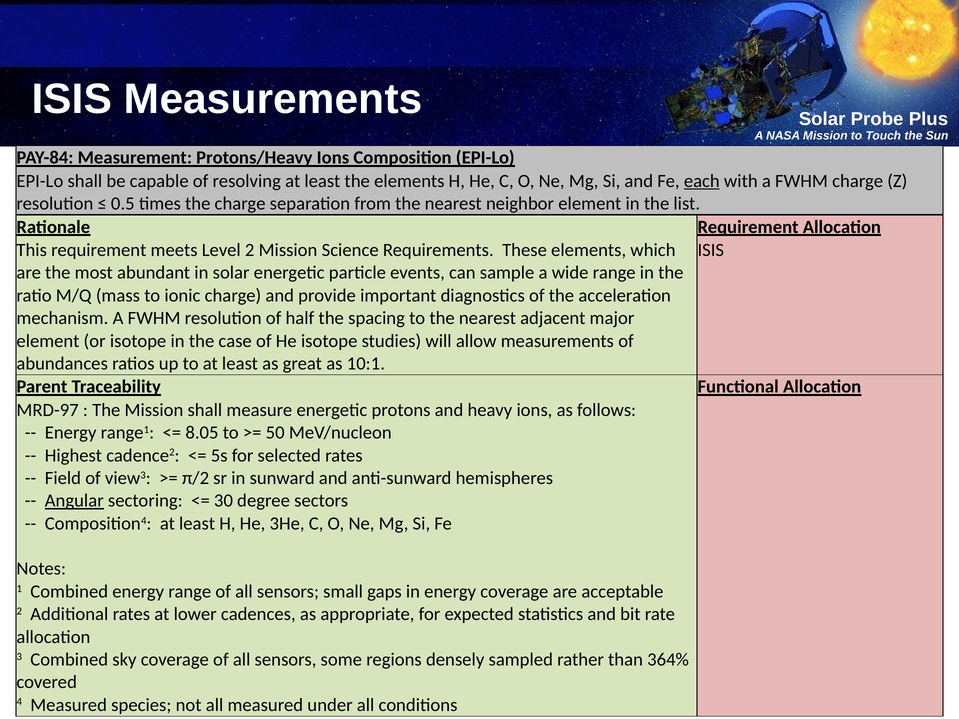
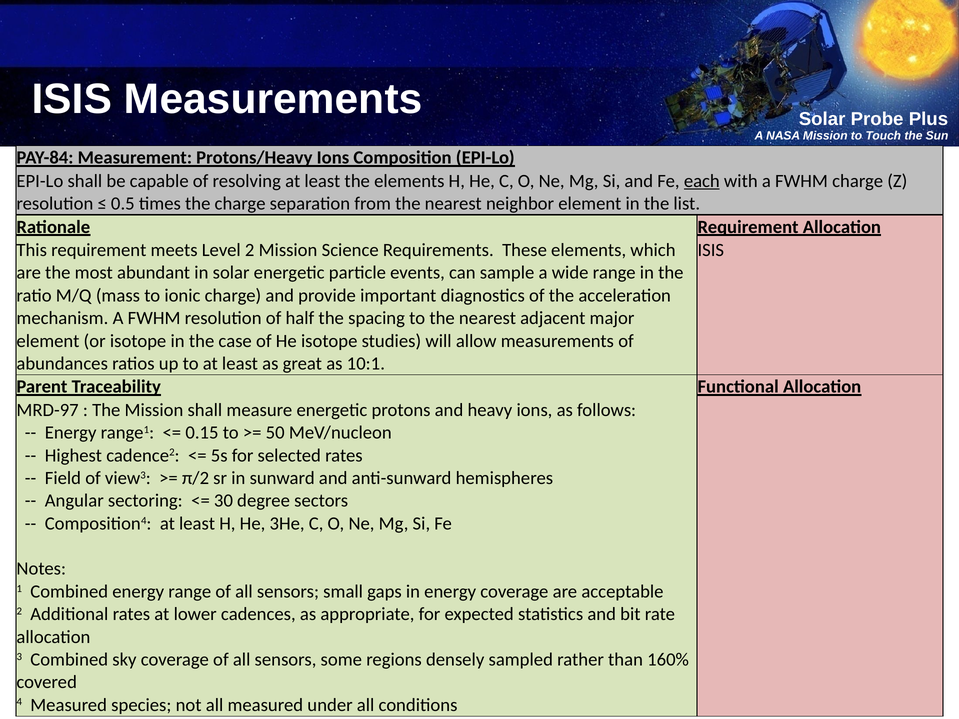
8.05: 8.05 -> 0.15 (202, 433)
Angular underline: present -> none (74, 501)
364%: 364% -> 160% (668, 660)
